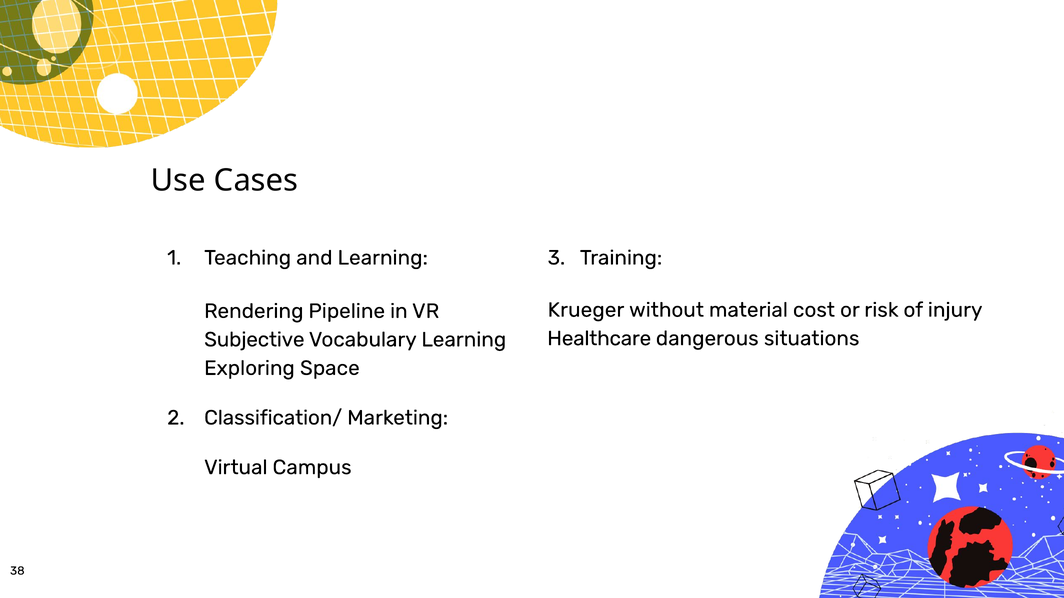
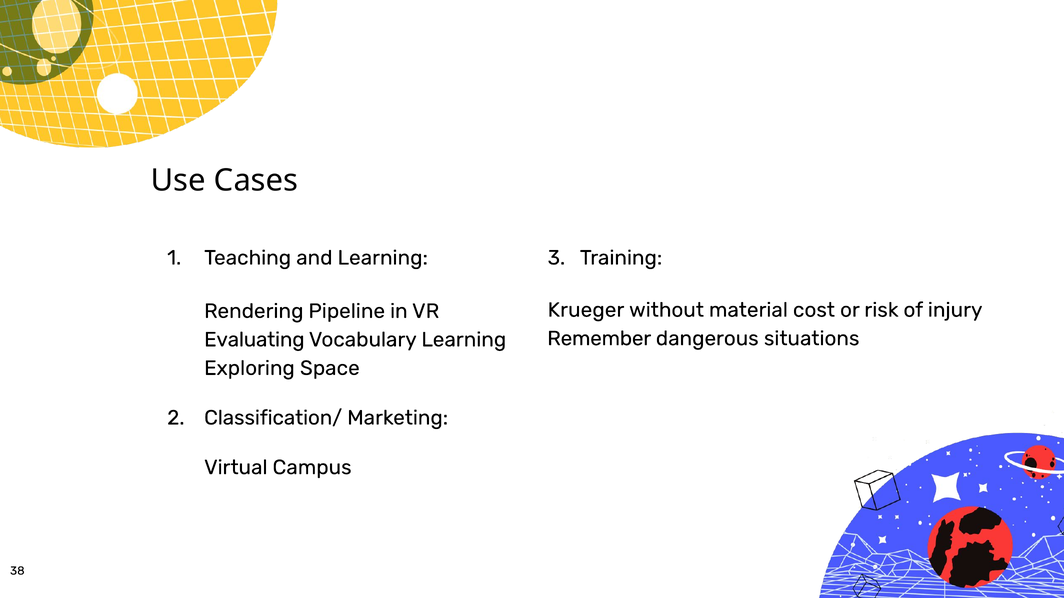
Healthcare: Healthcare -> Remember (599, 339)
Subjective: Subjective -> Evaluating (254, 340)
